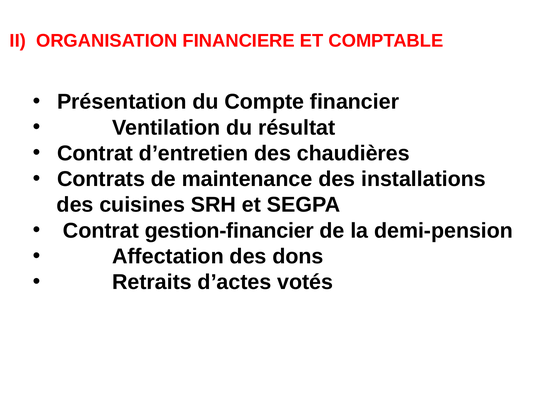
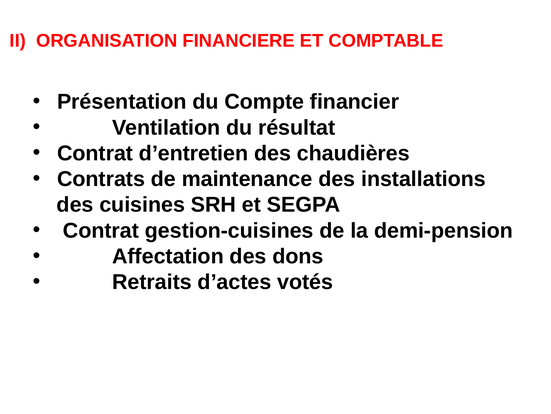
gestion-financier: gestion-financier -> gestion-cuisines (229, 230)
